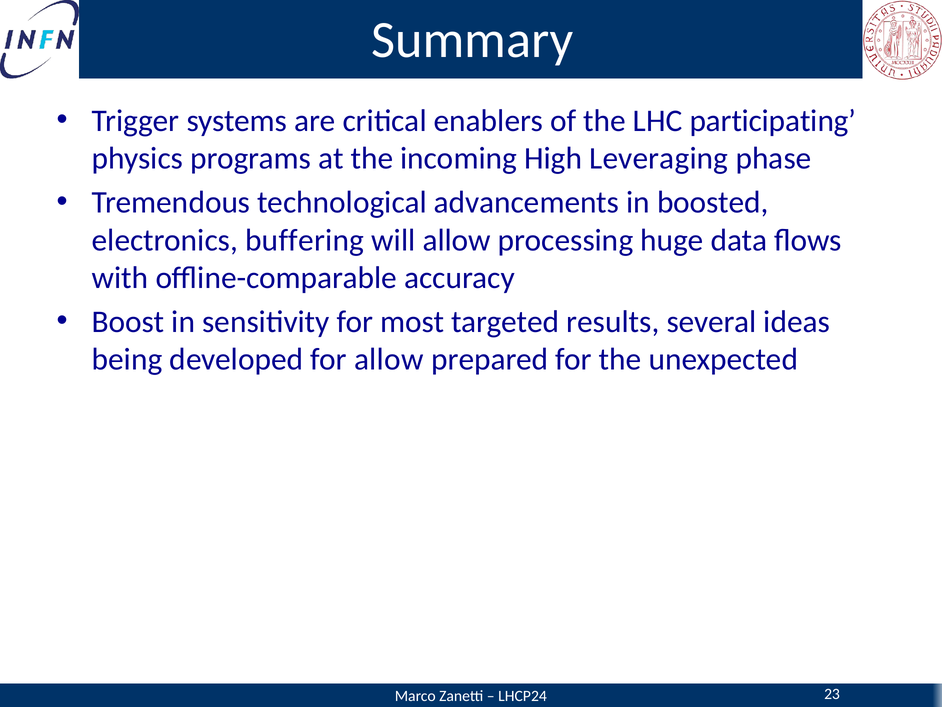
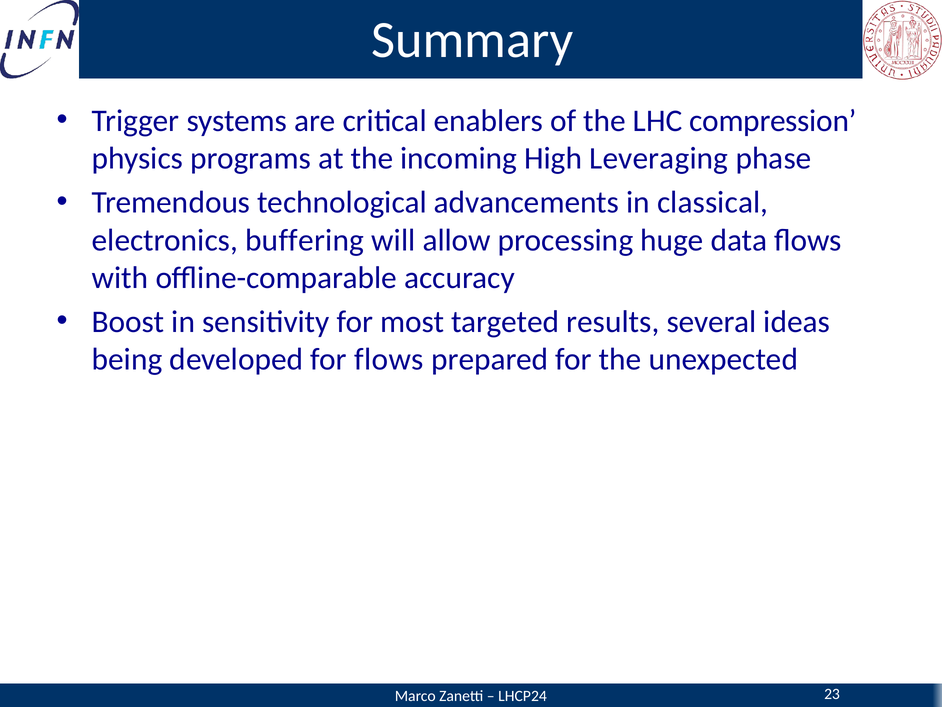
participating: participating -> compression (773, 121)
boosted: boosted -> classical (713, 202)
for allow: allow -> flows (389, 359)
